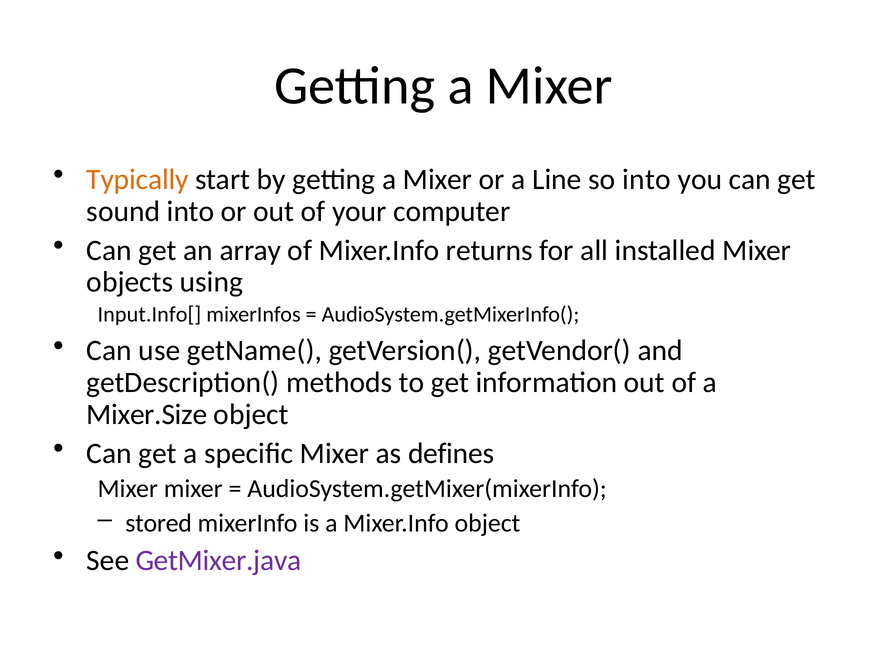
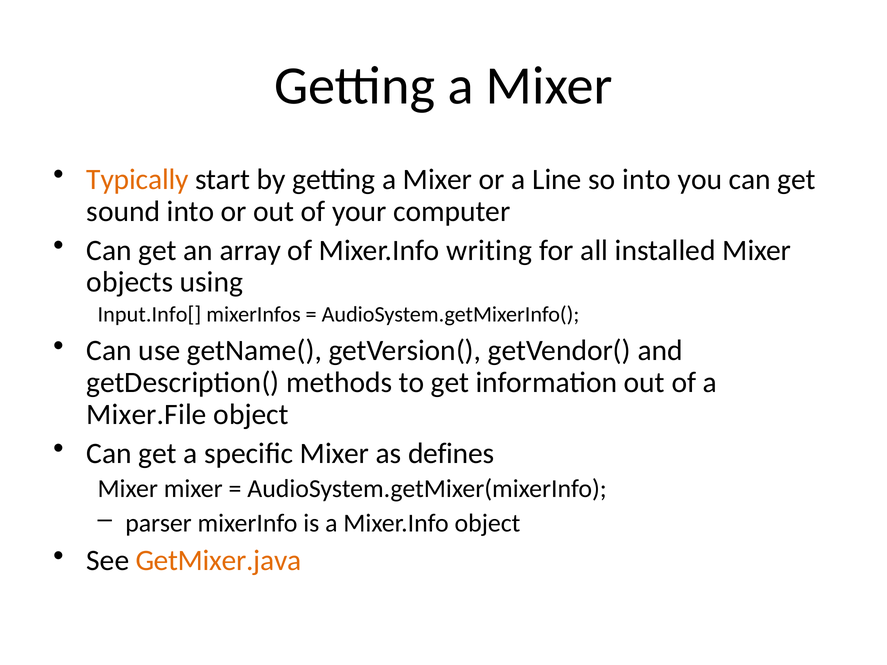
returns: returns -> writing (489, 250)
Mixer.Size: Mixer.Size -> Mixer.File (147, 414)
stored: stored -> parser (159, 523)
GetMixer.java colour: purple -> orange (218, 561)
